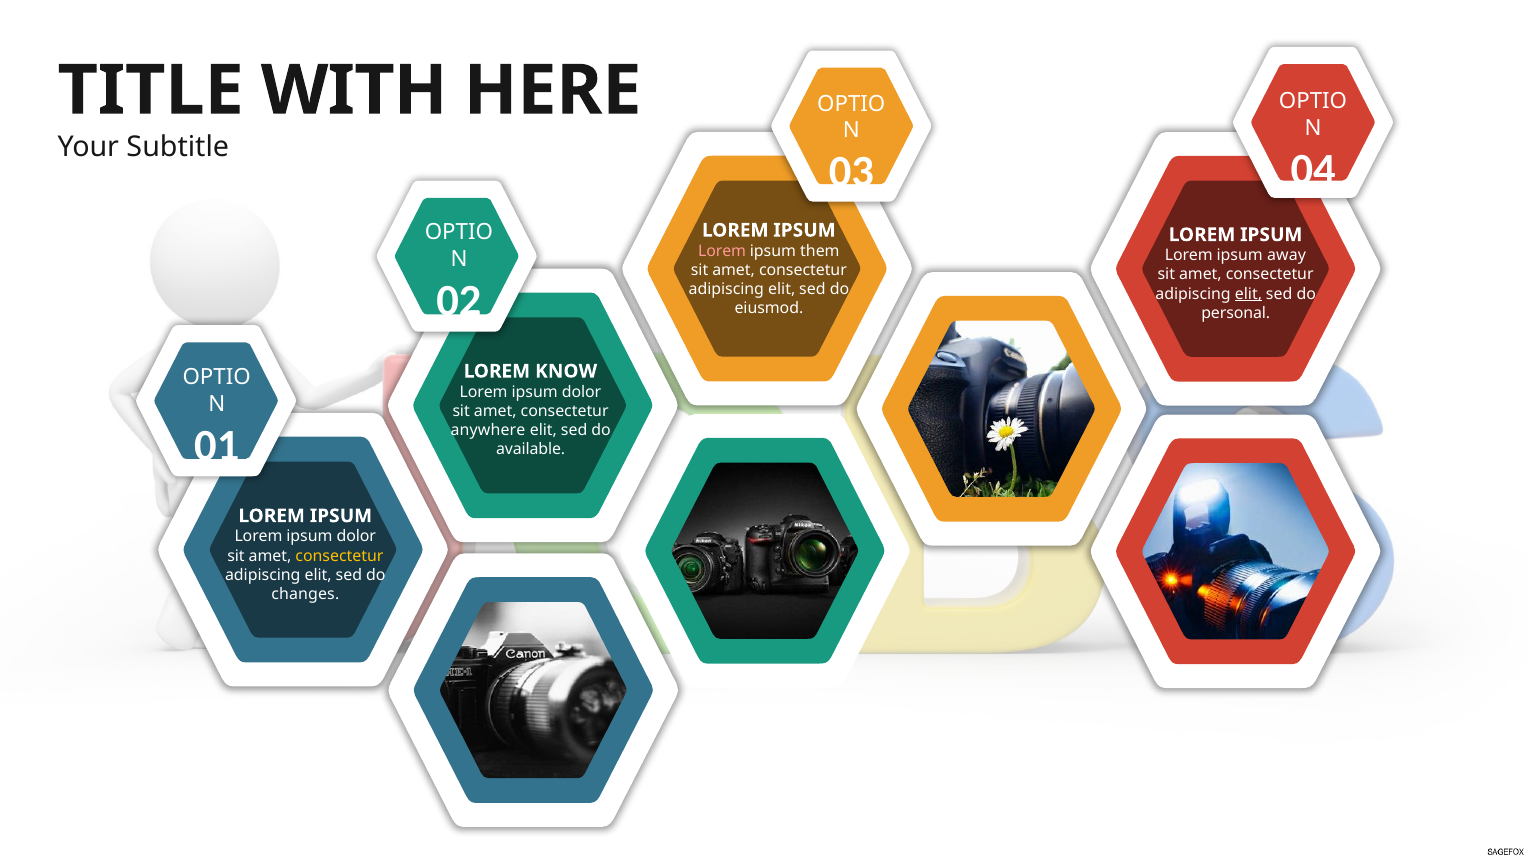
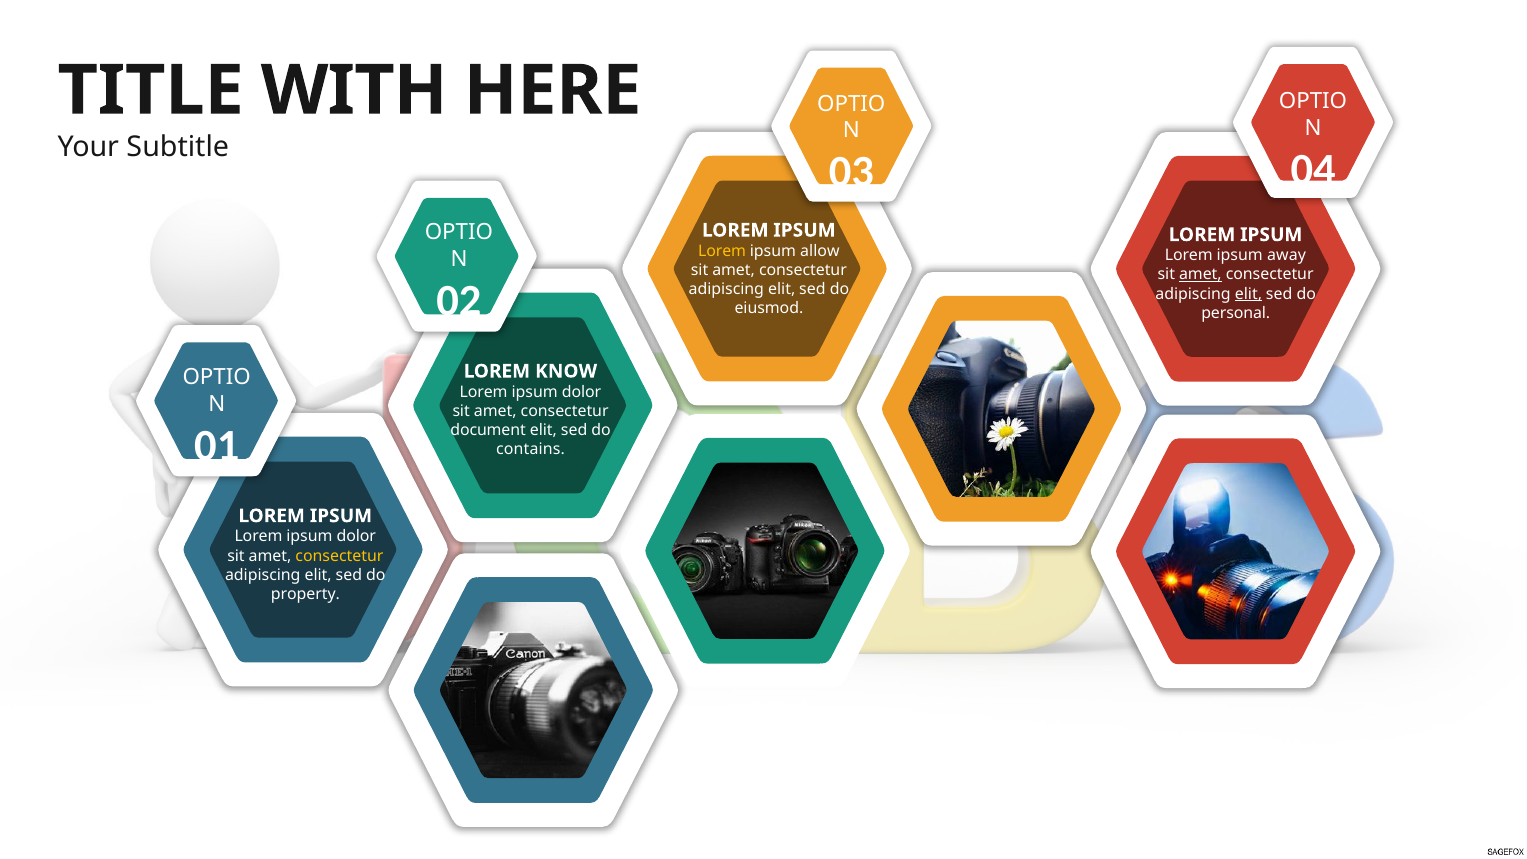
Lorem colour: pink -> yellow (722, 251)
them: them -> allow (820, 251)
amet underline: none -> present (1200, 275)
anywhere: anywhere -> document (488, 430)
available: available -> contains (531, 449)
changes: changes -> property (305, 594)
